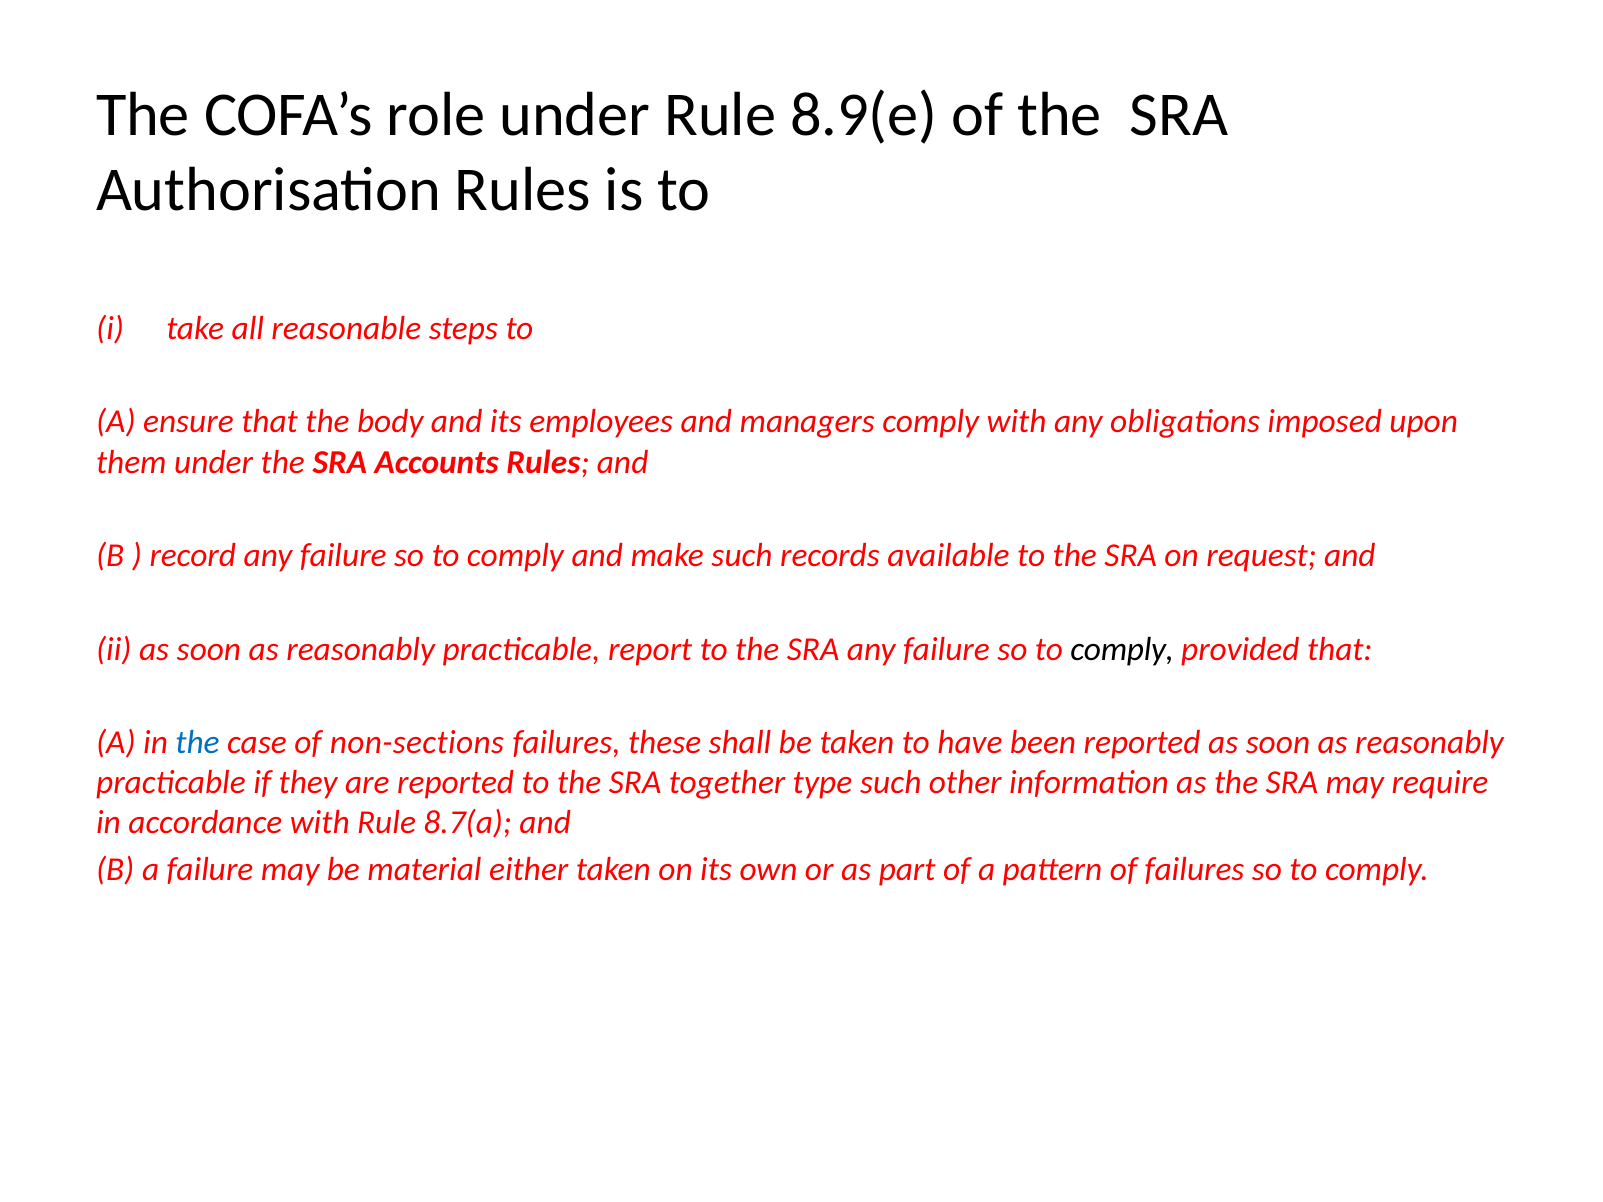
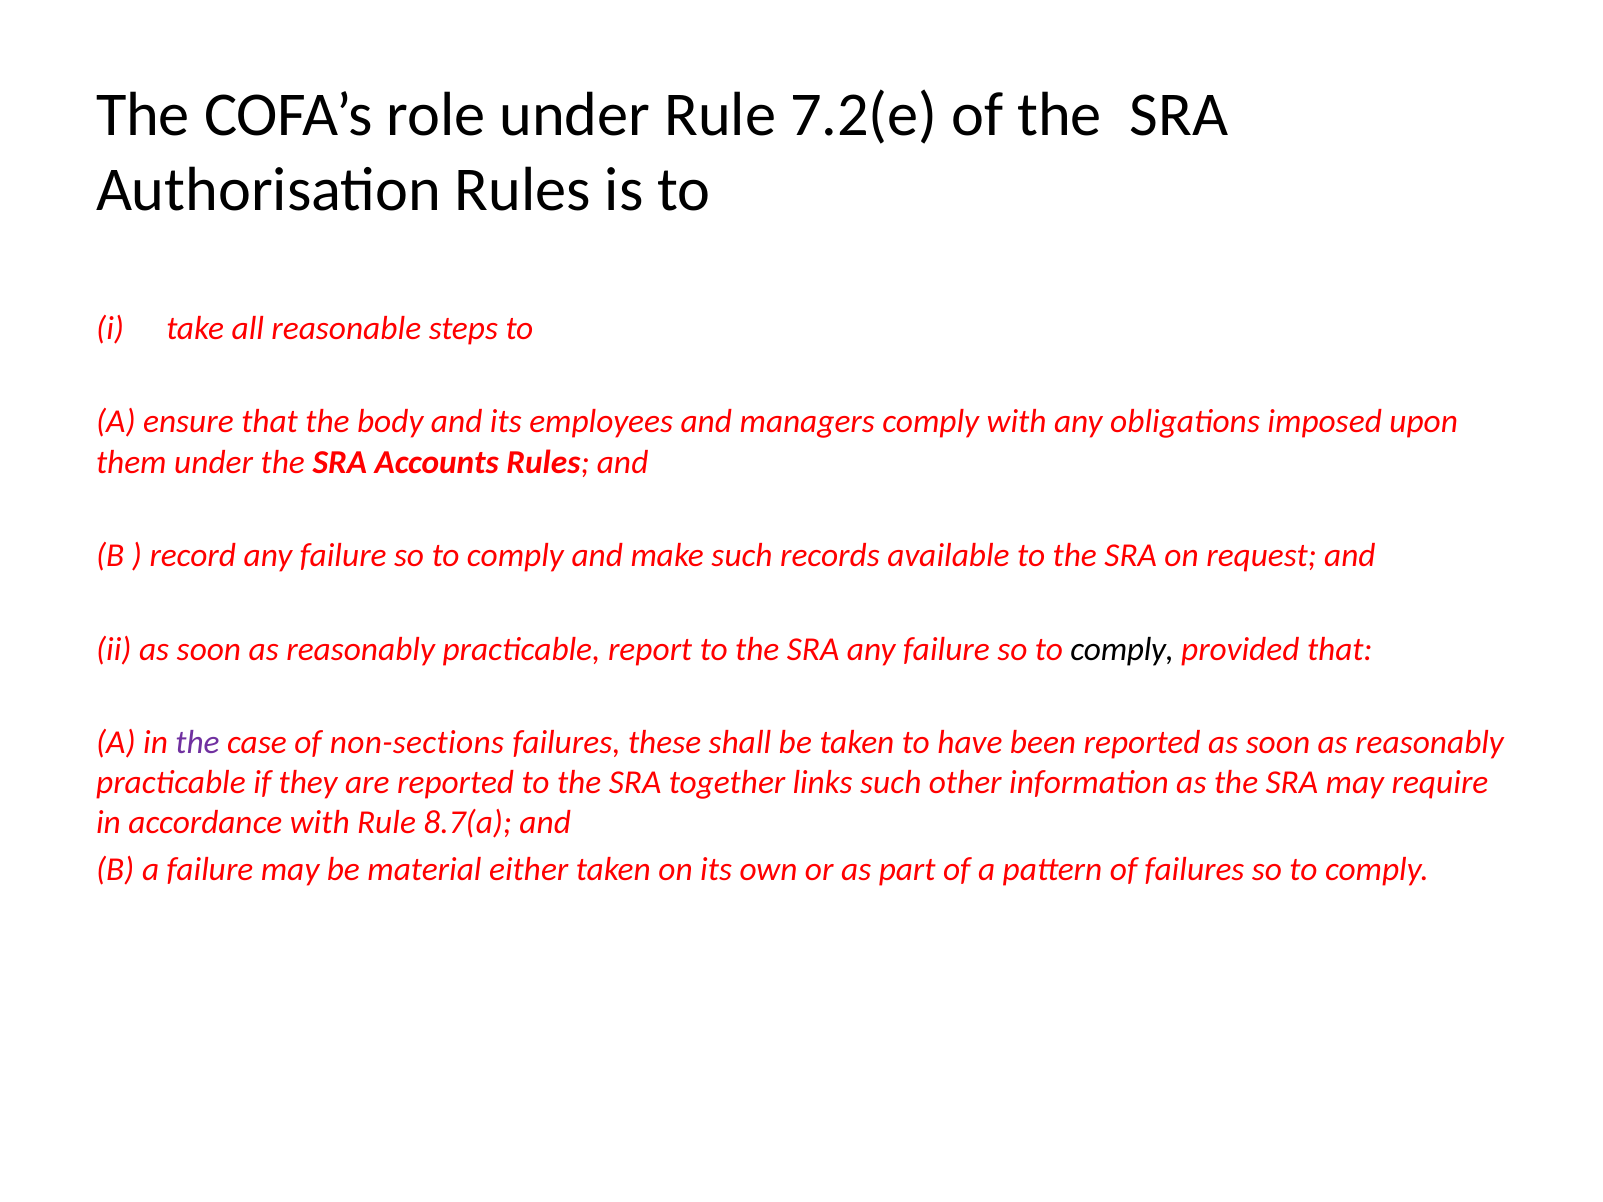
8.9(e: 8.9(e -> 7.2(e (864, 115)
the colour: blue -> purple (197, 743)
type: type -> links (823, 783)
